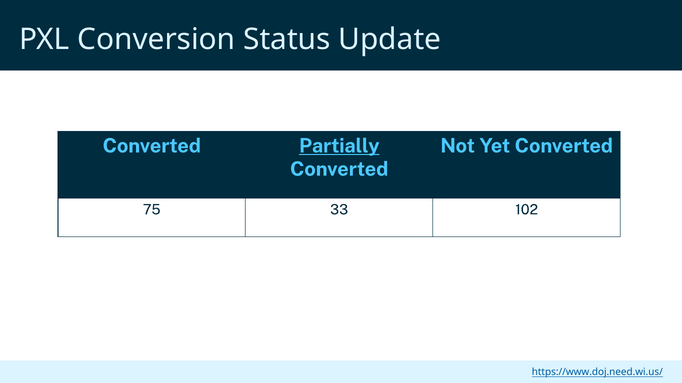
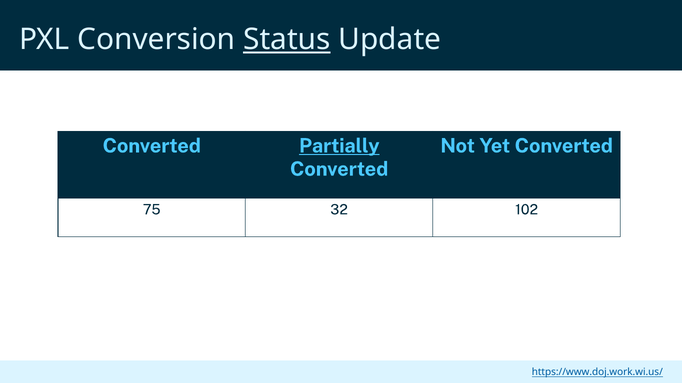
Status underline: none -> present (287, 40)
33: 33 -> 32 (339, 210)
https://www.doj.need.wi.us/: https://www.doj.need.wi.us/ -> https://www.doj.work.wi.us/ (597, 373)
